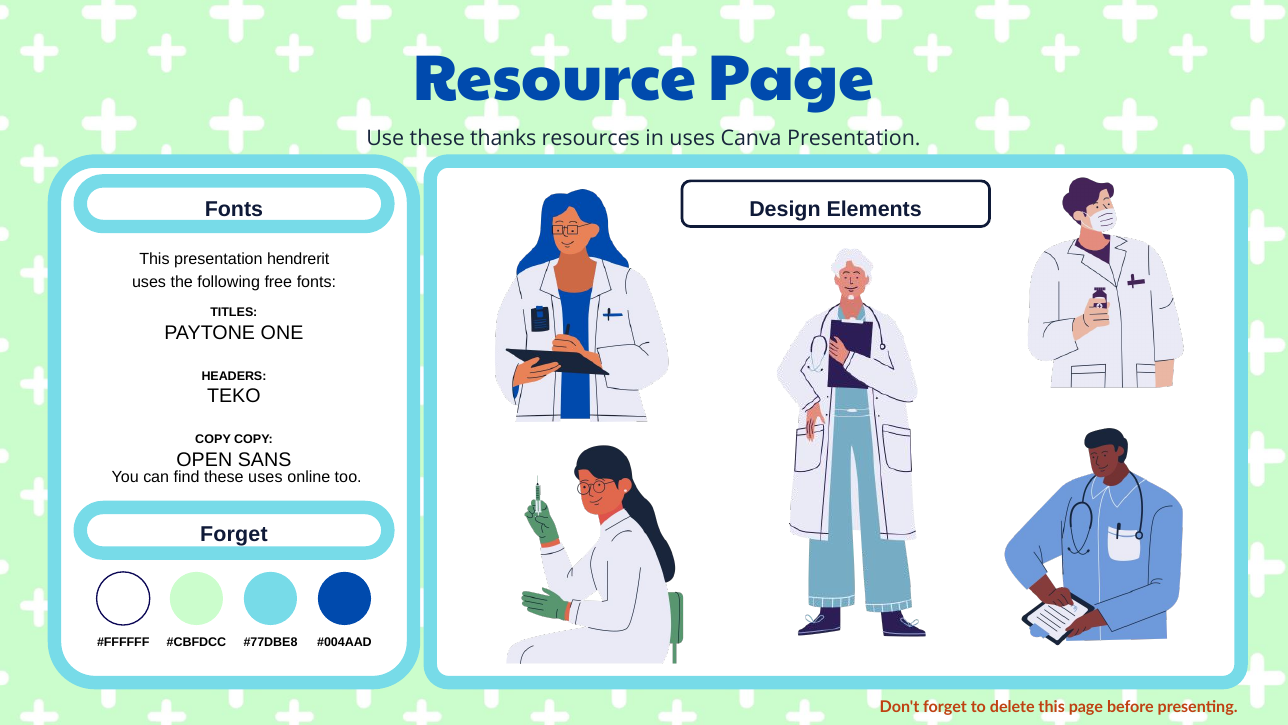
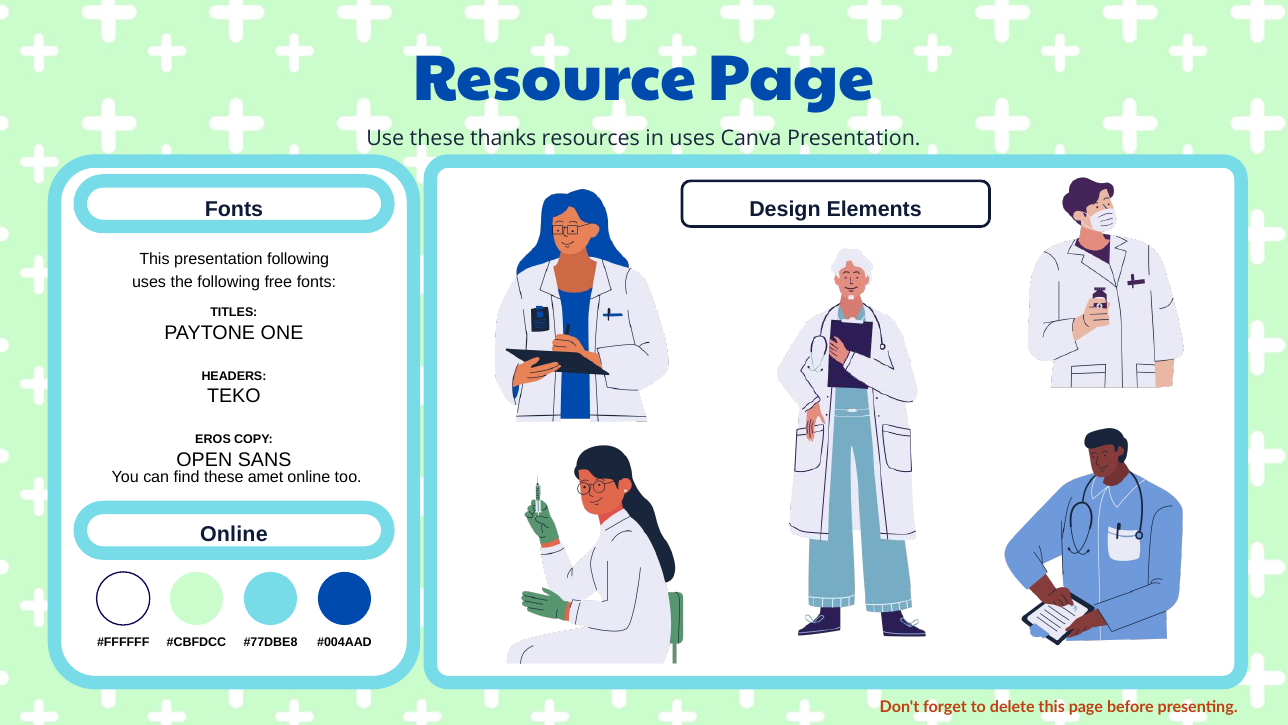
presentation hendrerit: hendrerit -> following (298, 259)
COPY: COPY -> EROS (213, 439)
these uses: uses -> amet (266, 476)
Forget: Forget -> Online (234, 534)
